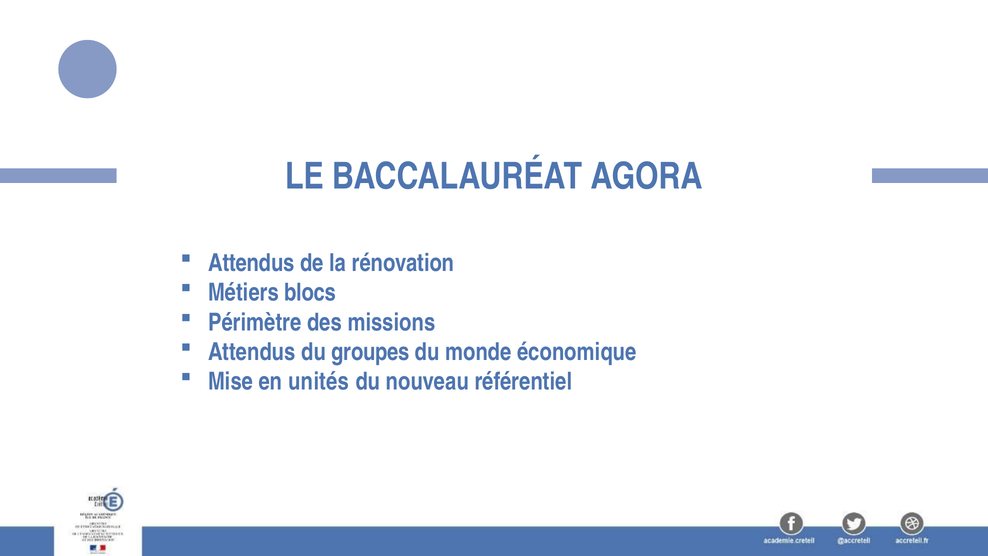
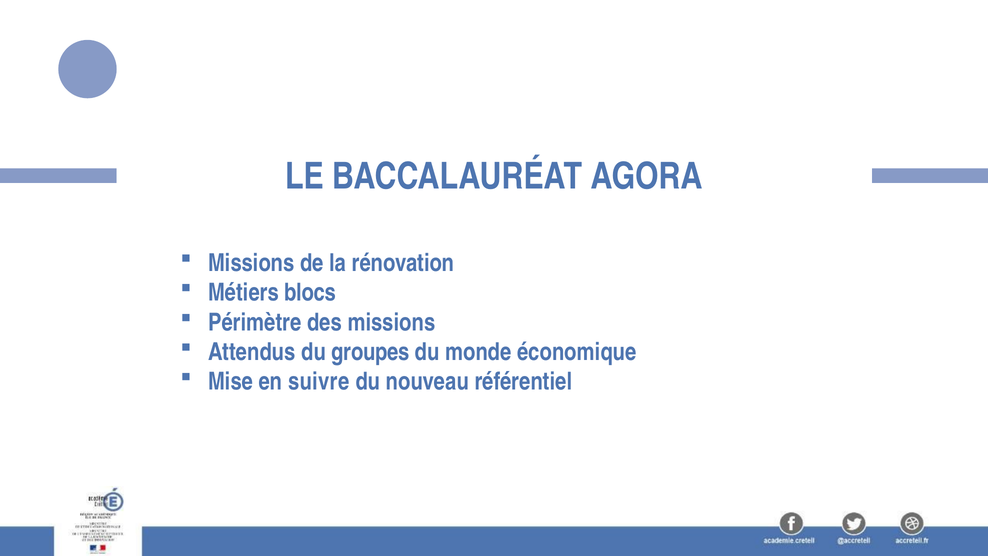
Attendus: Attendus -> Missions (251, 263)
unités: unités -> suivre (319, 382)
